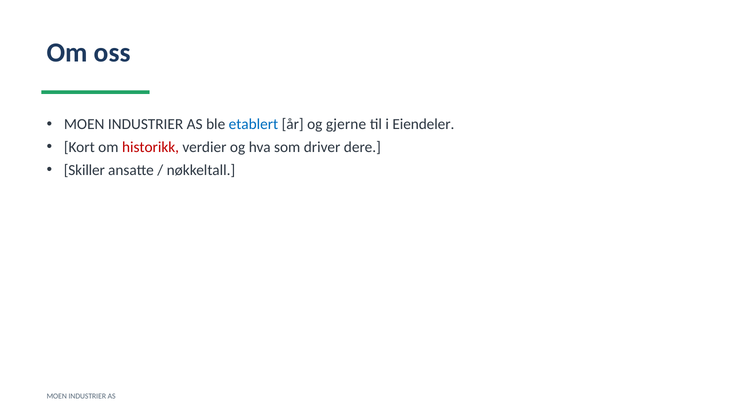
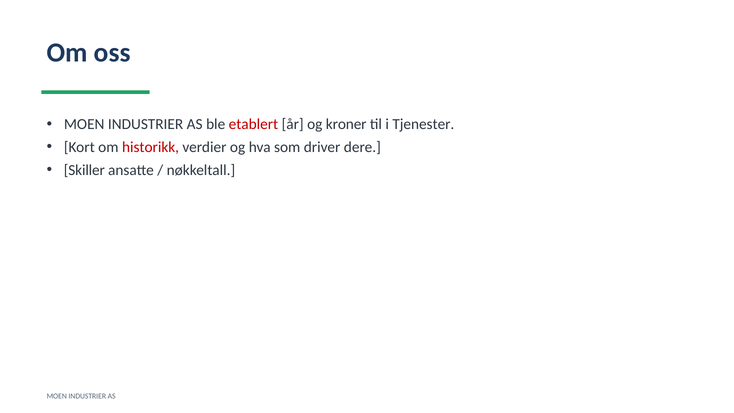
etablert colour: blue -> red (253, 124)
gjerne: gjerne -> kroner (346, 124)
Eiendeler: Eiendeler -> Tjenester (423, 124)
